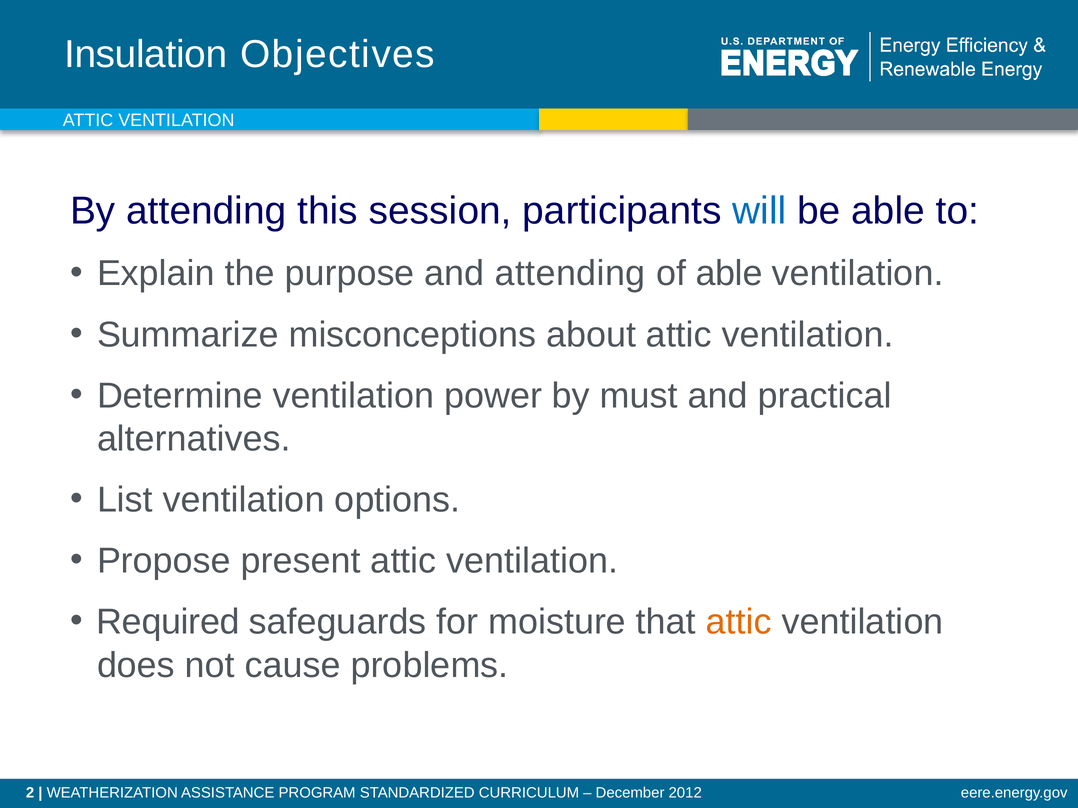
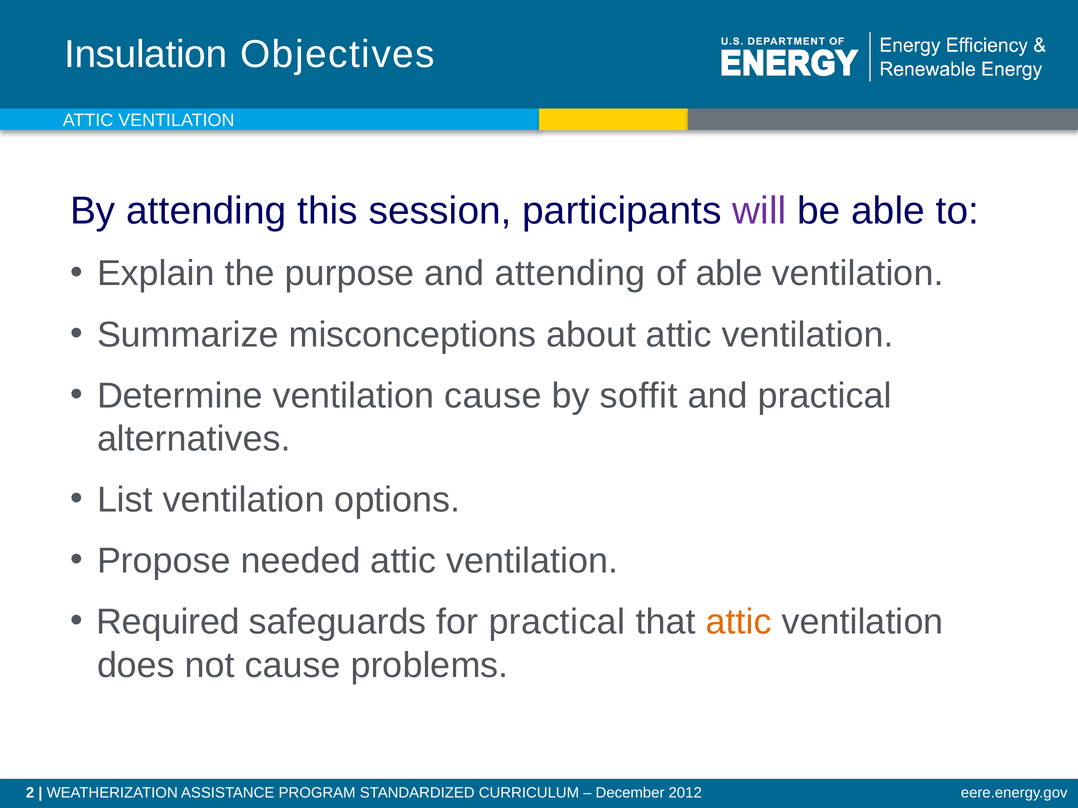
will colour: blue -> purple (759, 211)
ventilation power: power -> cause (493, 396)
must: must -> soffit (639, 396)
present: present -> needed (301, 561)
for moisture: moisture -> practical (557, 623)
